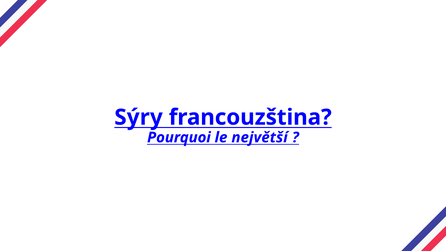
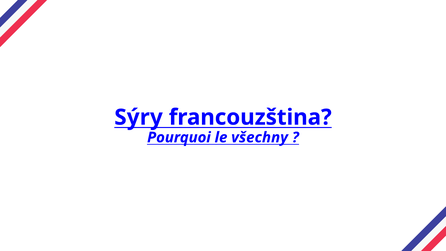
největší: největší -> všechny (260, 137)
